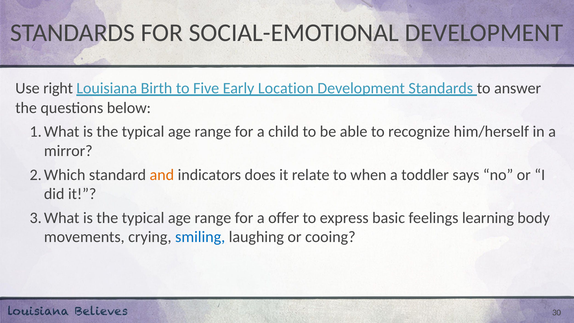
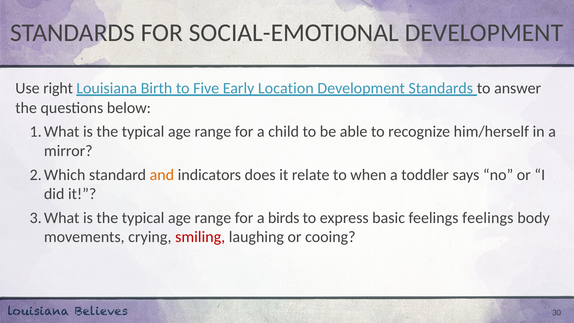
offer: offer -> birds (284, 218)
feelings learning: learning -> feelings (488, 218)
smiling colour: blue -> red (200, 237)
